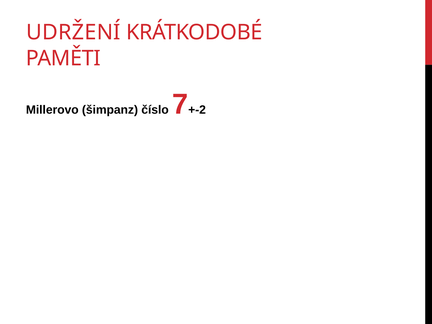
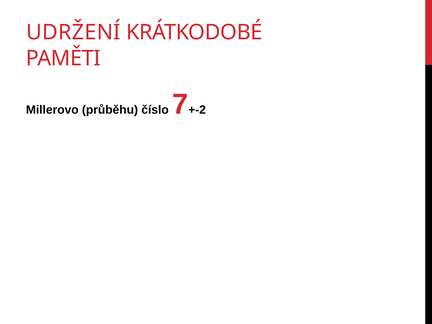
šimpanz: šimpanz -> průběhu (110, 110)
